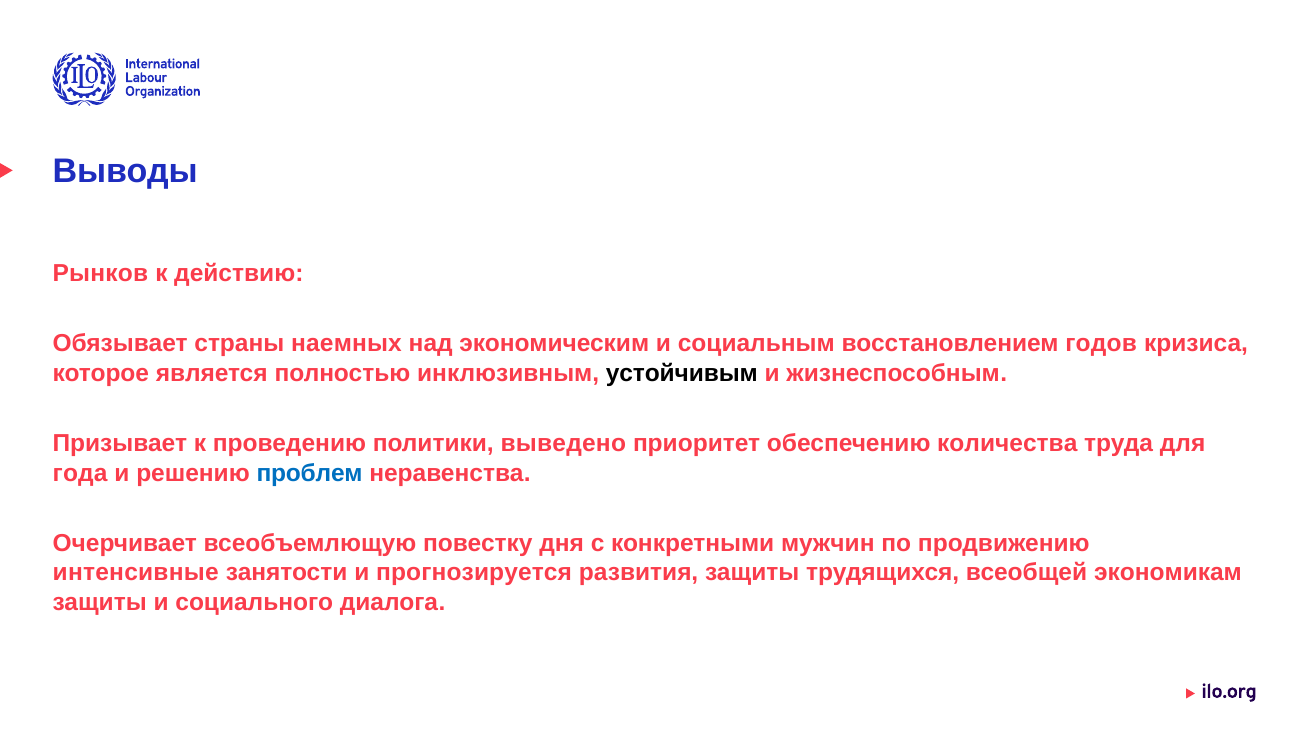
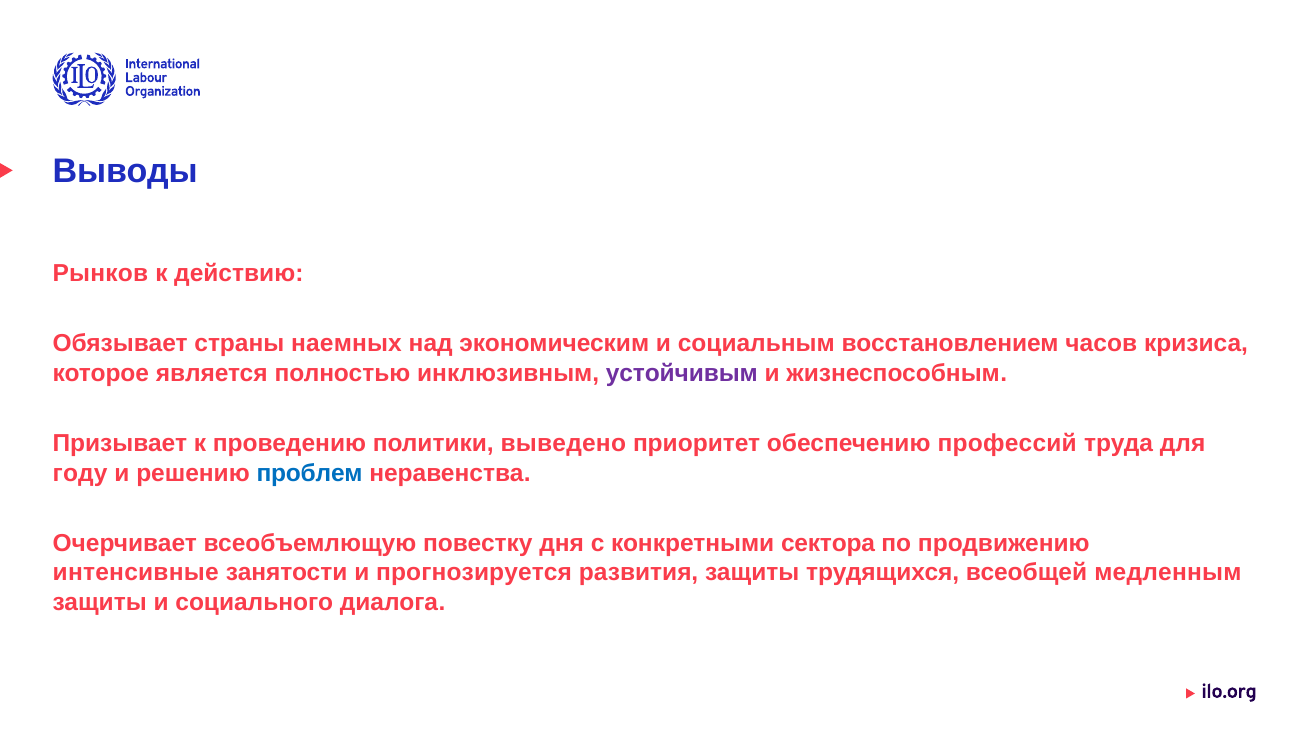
годов: годов -> часов (1101, 344)
устойчивым colour: black -> purple (682, 373)
количества: количества -> профессий (1007, 443)
года: года -> году (80, 473)
мужчин: мужчин -> сектора (828, 543)
экономикам: экономикам -> медленным (1168, 573)
